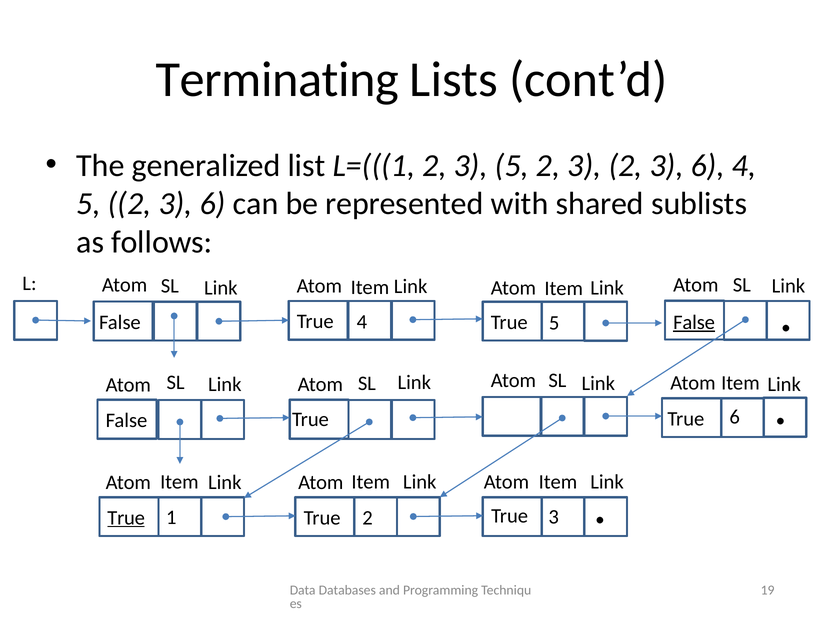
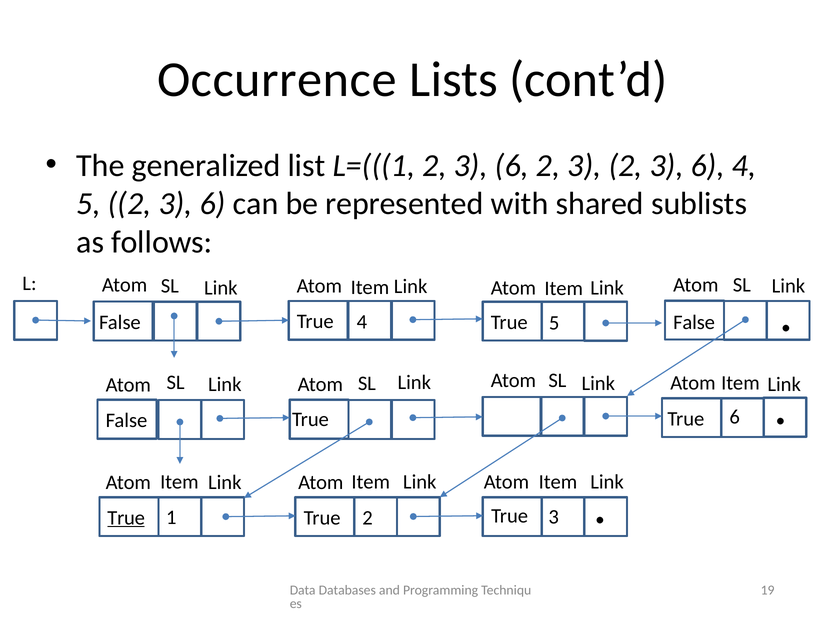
Terminating: Terminating -> Occurrence (277, 80)
L=(((1 2 3 5: 5 -> 6 (512, 166)
False underline: present -> none (694, 322)
